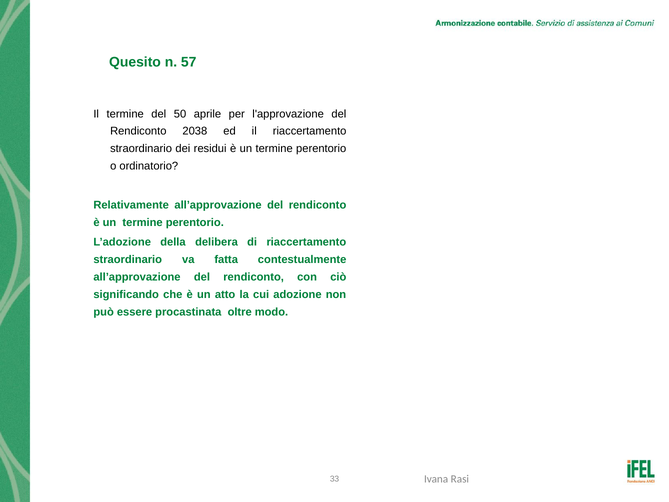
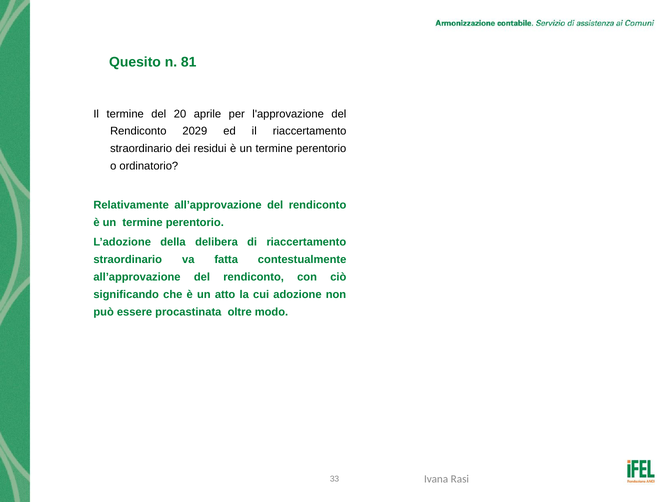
57: 57 -> 81 (189, 62)
50: 50 -> 20 (180, 114)
2038: 2038 -> 2029 (195, 131)
